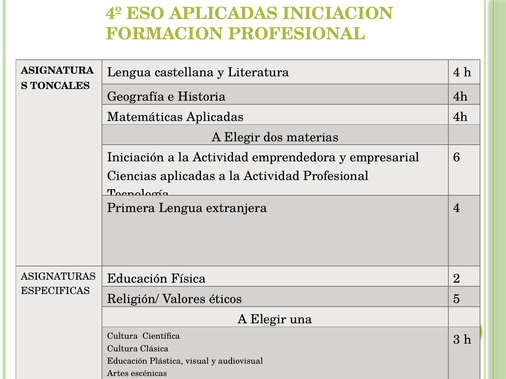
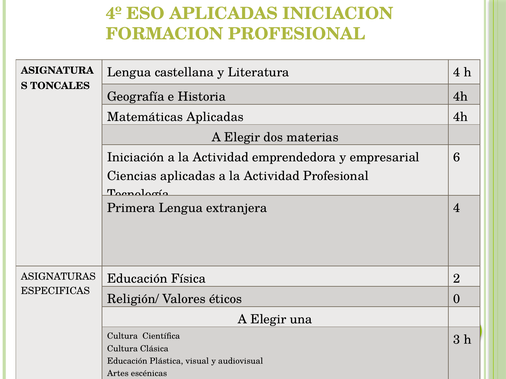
5: 5 -> 0 (457, 299)
